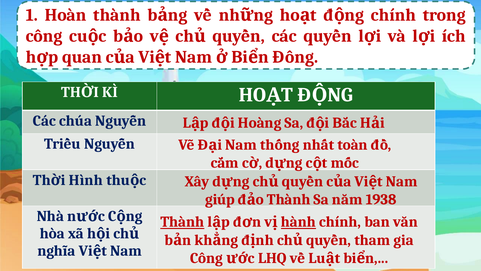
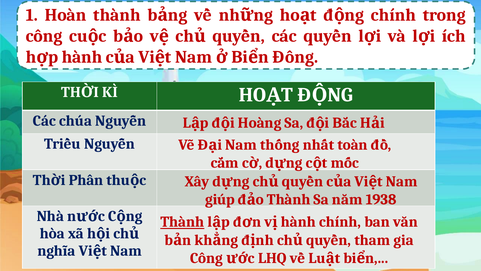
quan: quan -> hành (82, 57)
Hình: Hình -> Phần (86, 180)
hành underline: present -> none (298, 222)
